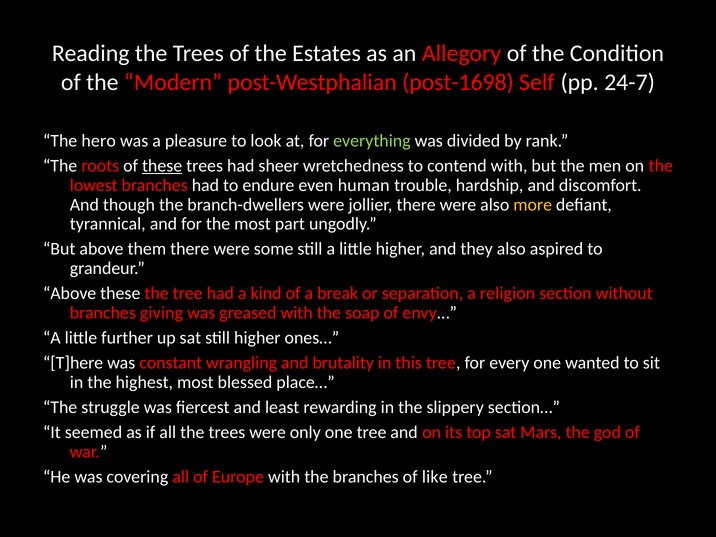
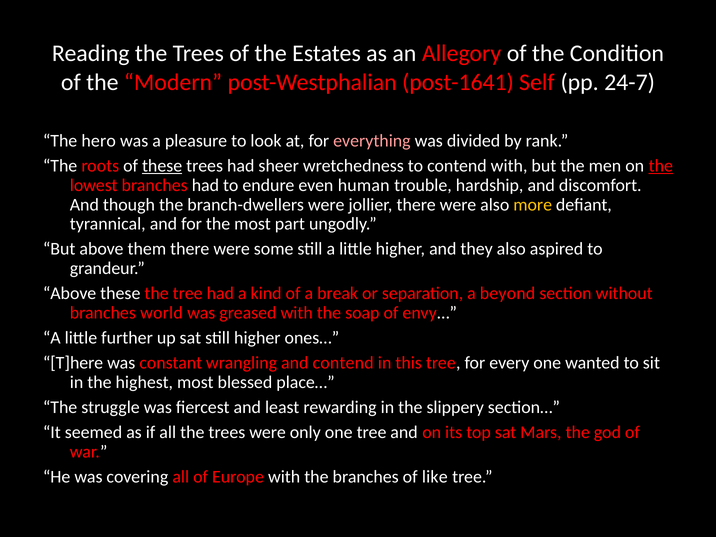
post-1698: post-1698 -> post-1641 (458, 82)
everything colour: light green -> pink (372, 141)
the underline: none -> present (661, 166)
religion: religion -> beyond (508, 293)
giving: giving -> world (161, 313)
and brutality: brutality -> contend (343, 363)
